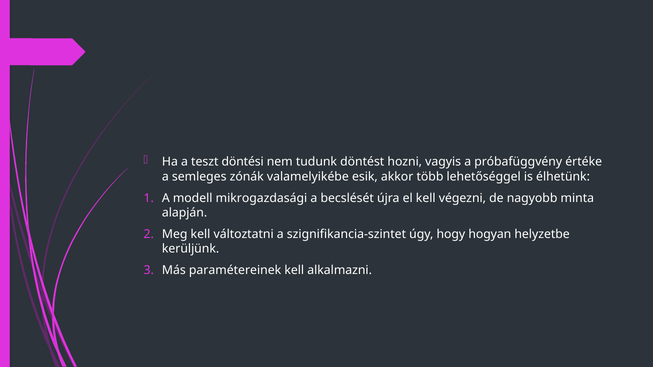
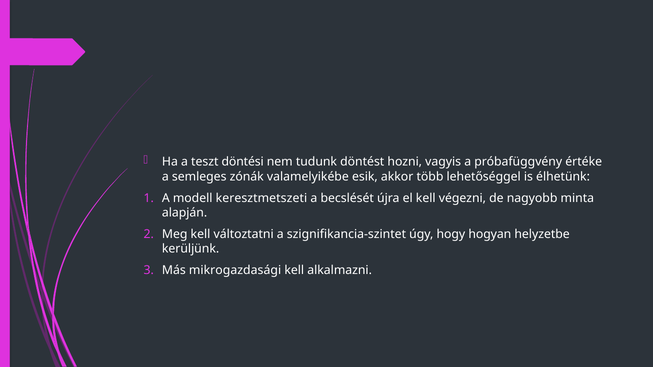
mikrogazdasági: mikrogazdasági -> keresztmetszeti (261, 198)
paramétereinek: paramétereinek -> mikrogazdasági (235, 271)
